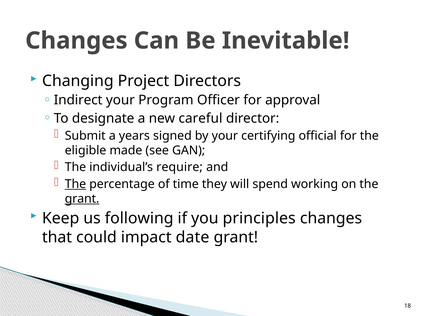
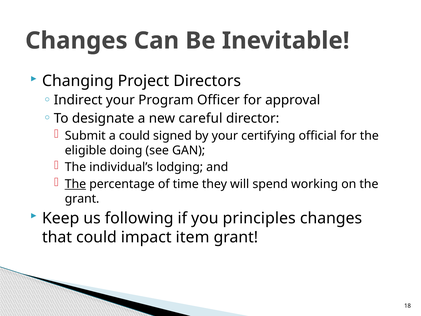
a years: years -> could (134, 136)
made: made -> doing (126, 150)
require: require -> lodging (180, 167)
grant underline: present -> none (82, 199)
date: date -> item (193, 237)
